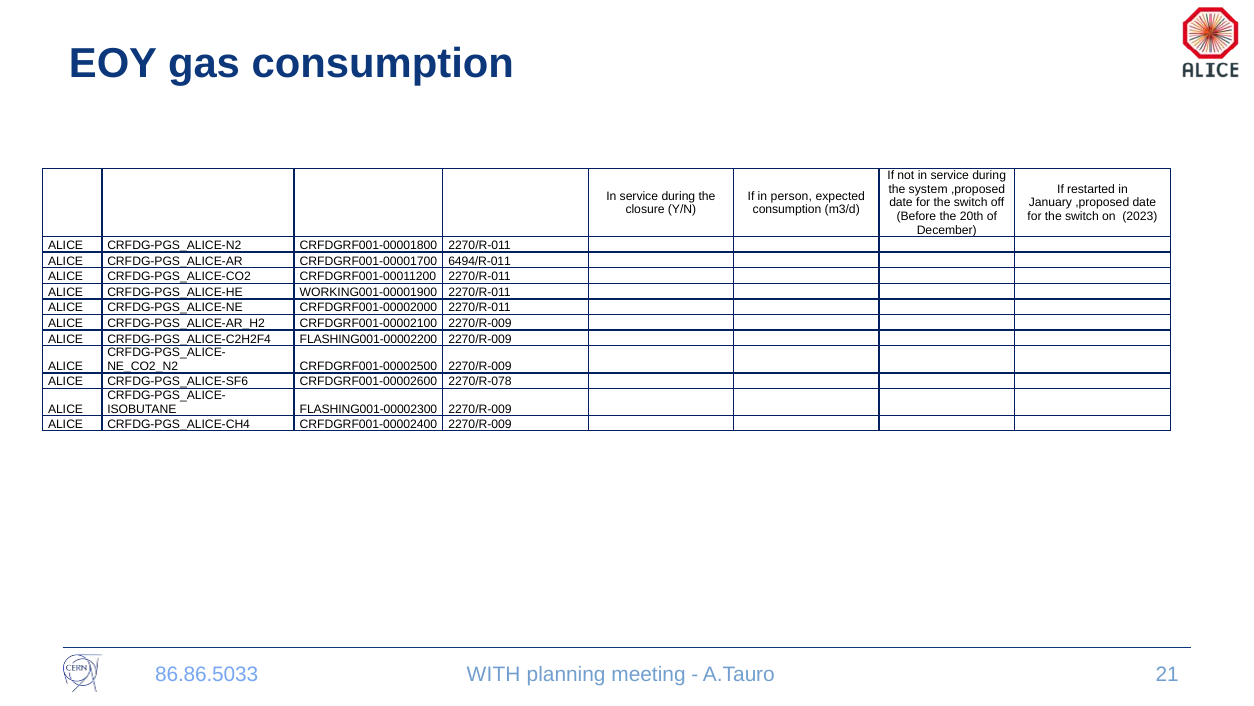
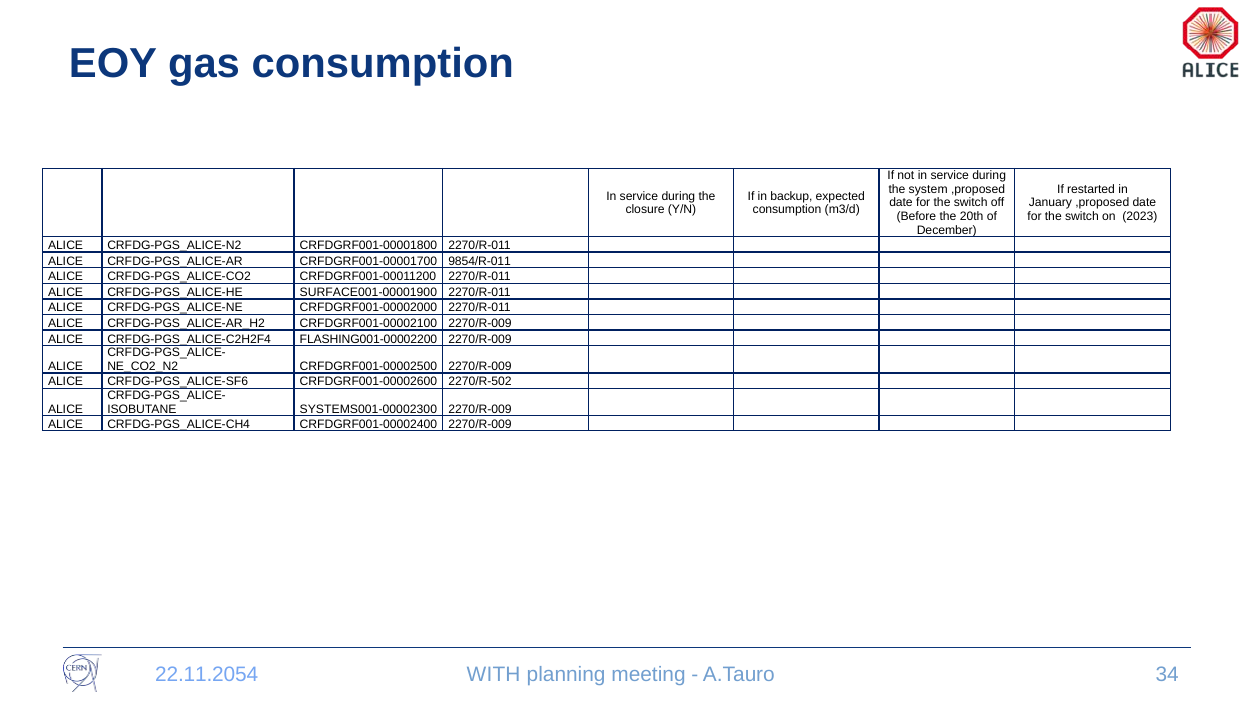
person: person -> backup (791, 196)
6494/R-011: 6494/R-011 -> 9854/R-011 (480, 261)
WORKING001-00001900: WORKING001-00001900 -> SURFACE001-00001900 (368, 292)
2270/R-078: 2270/R-078 -> 2270/R-502 (480, 381)
FLASHING001-00002300: FLASHING001-00002300 -> SYSTEMS001-00002300 (368, 409)
86.86.5033: 86.86.5033 -> 22.11.2054 (207, 674)
21: 21 -> 34 (1167, 674)
